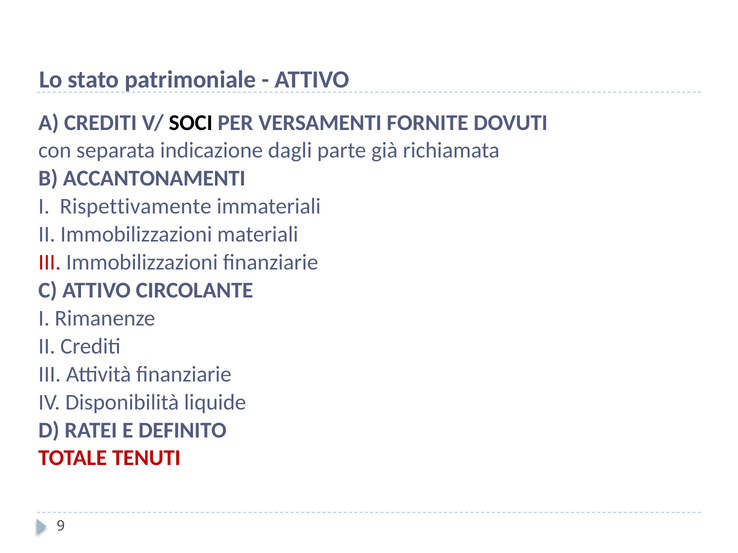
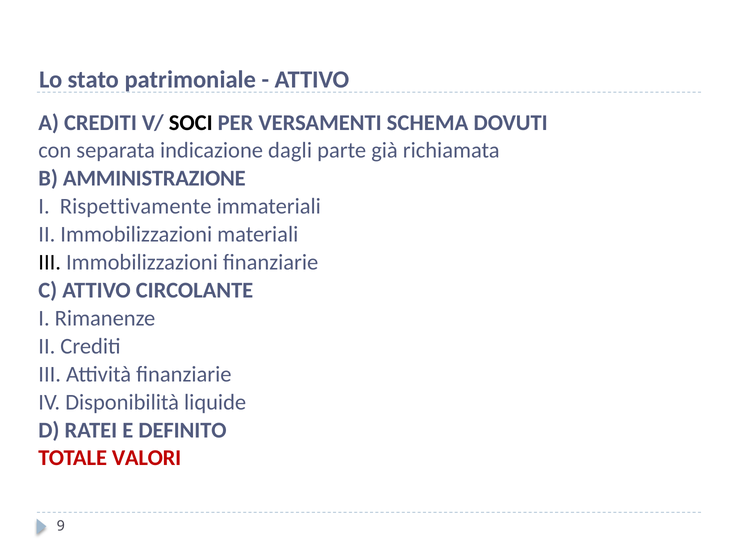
FORNITE: FORNITE -> SCHEMA (428, 123)
ACCANTONAMENTI: ACCANTONAMENTI -> AMMINISTRAZIONE (154, 178)
III colour: red -> black (50, 263)
TENUTI: TENUTI -> VALORI (147, 458)
